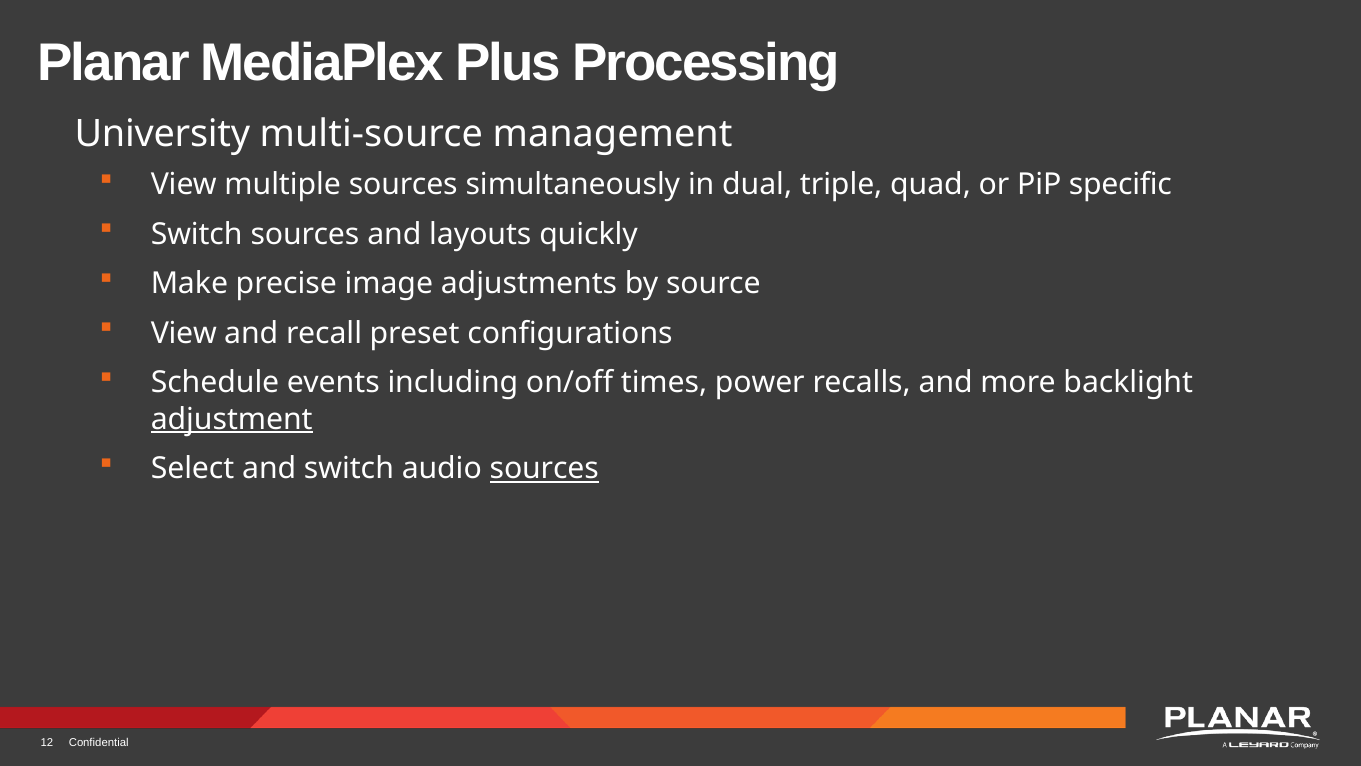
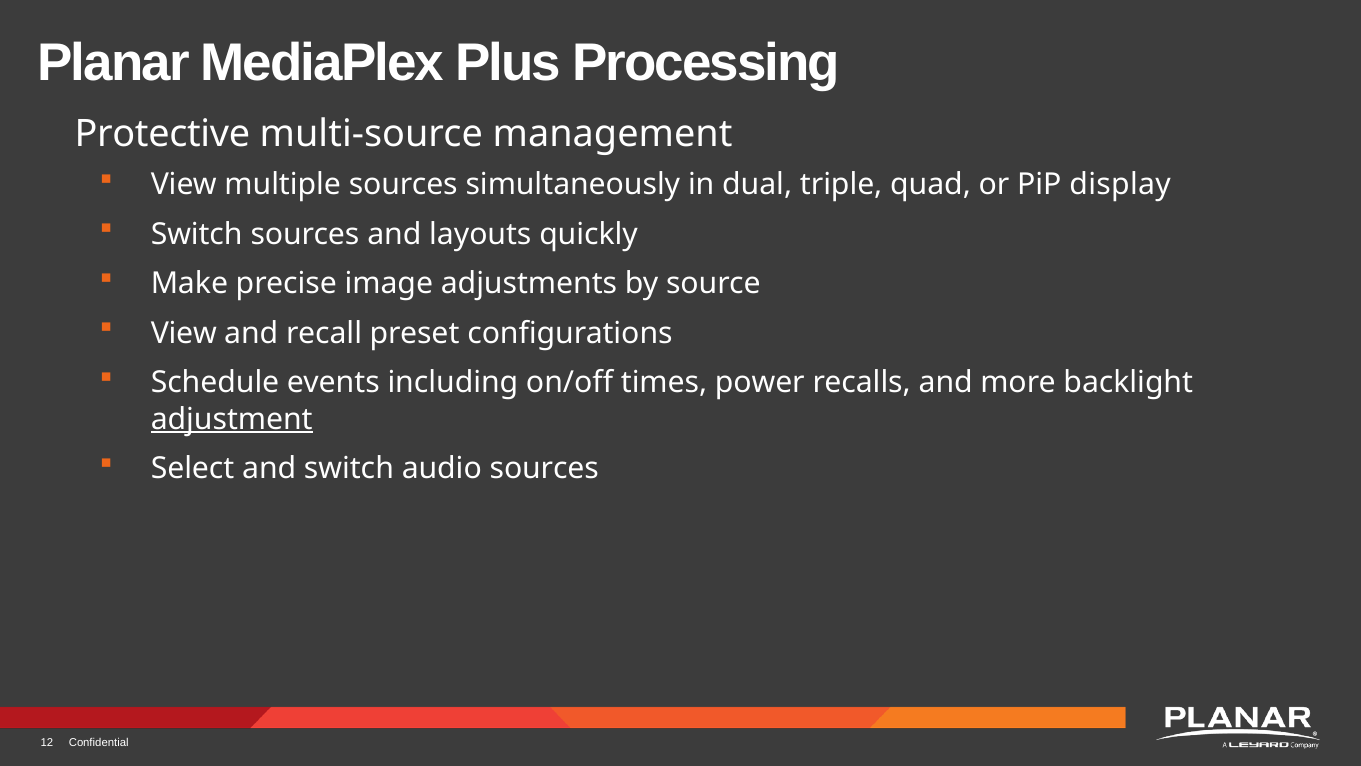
University: University -> Protective (162, 134)
specific: specific -> display (1120, 185)
sources underline: present -> none (544, 468)
